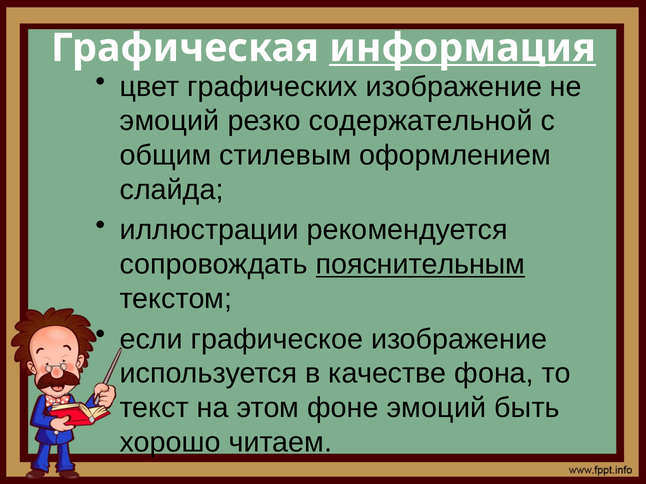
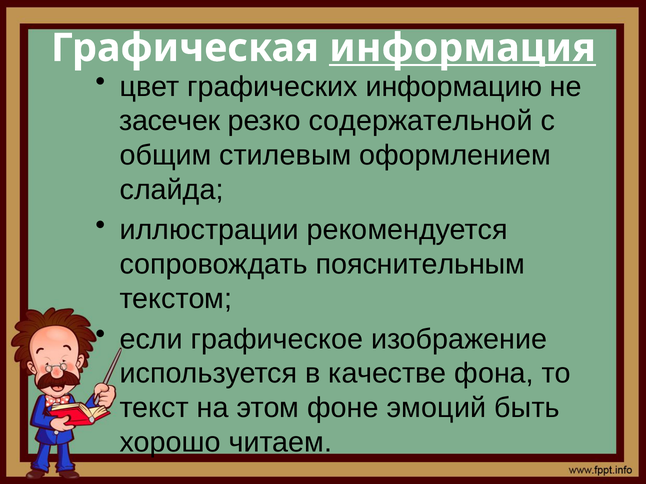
графических изображение: изображение -> информацию (454, 87)
эмоций: эмоций -> засечек (170, 121)
пояснительным underline: present -> none (420, 265)
